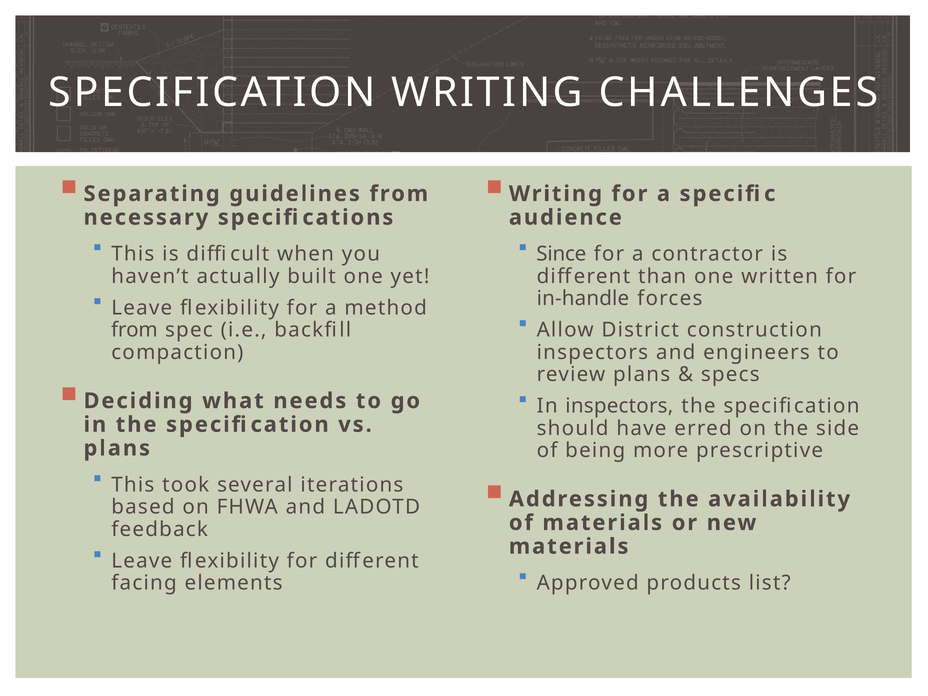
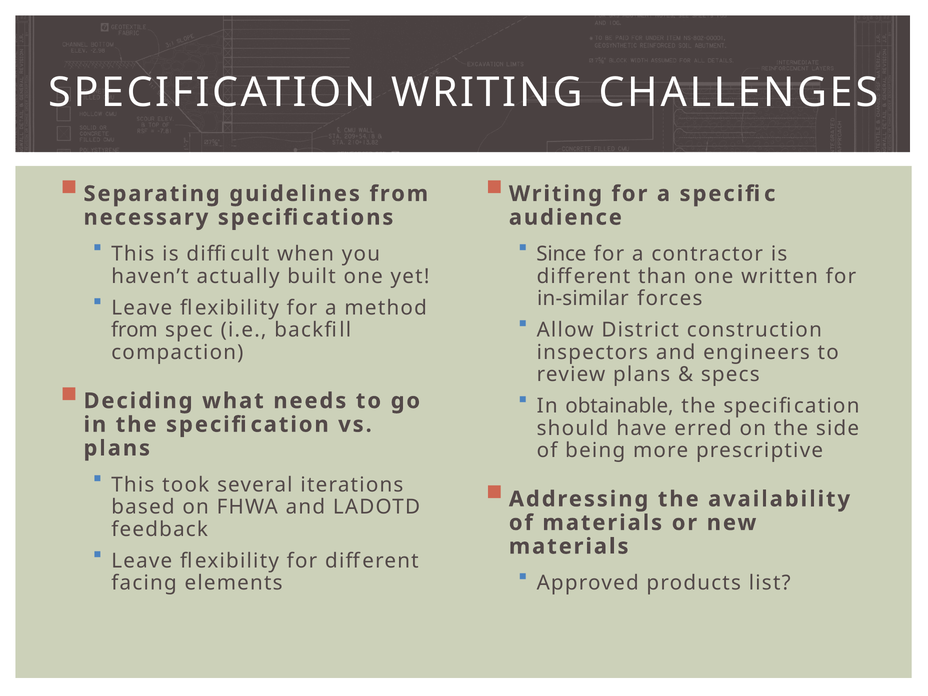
in-handle: in-handle -> in-similar (583, 299)
In inspectors: inspectors -> obtainable (619, 406)
